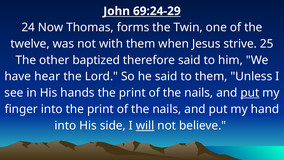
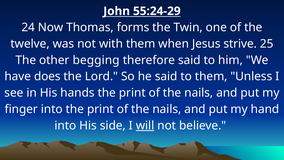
69:24-29: 69:24-29 -> 55:24-29 (157, 11)
baptized: baptized -> begging (96, 60)
hear: hear -> does (47, 76)
put underline: present -> none (250, 93)
